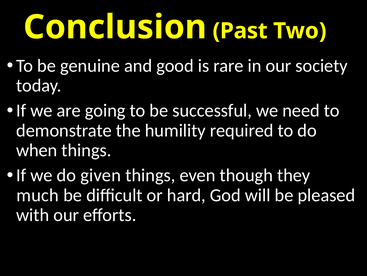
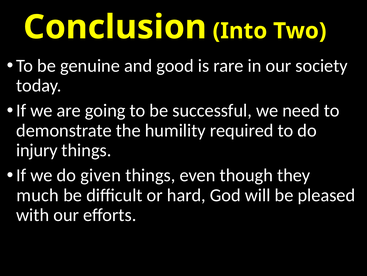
Past: Past -> Into (240, 31)
when: when -> injury (37, 150)
